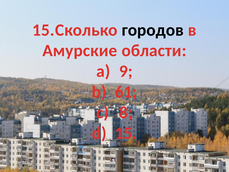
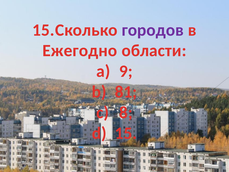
городов colour: black -> purple (153, 30)
Амурские: Амурские -> Ежегодно (80, 51)
61: 61 -> 81 (126, 92)
